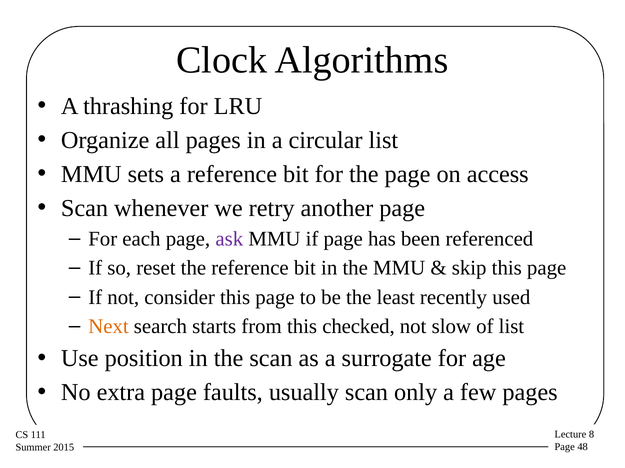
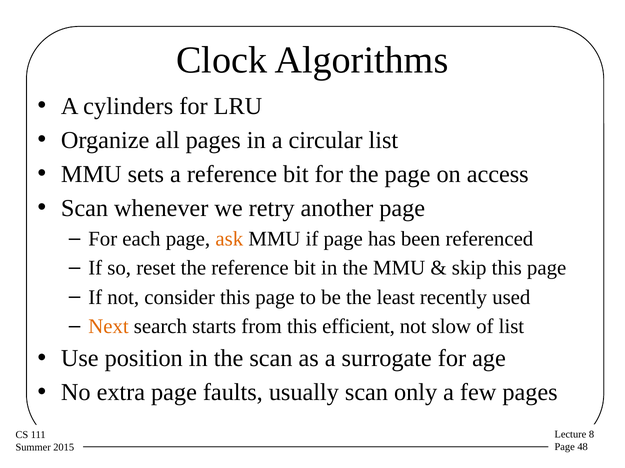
thrashing: thrashing -> cylinders (128, 106)
ask colour: purple -> orange (229, 239)
checked: checked -> efficient (359, 327)
